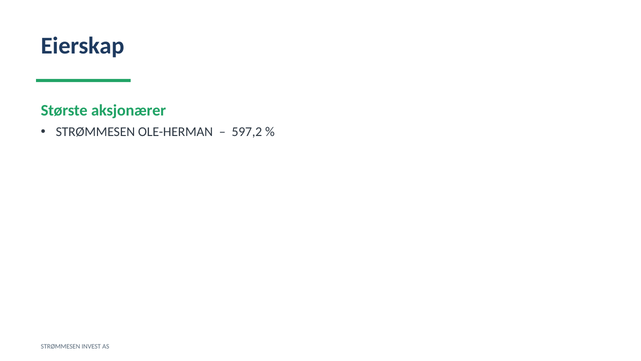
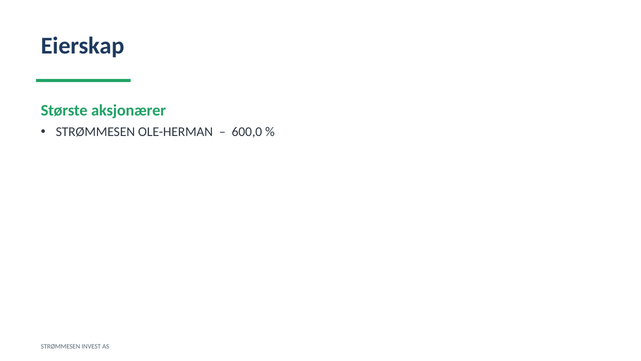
597,2: 597,2 -> 600,0 (247, 132)
